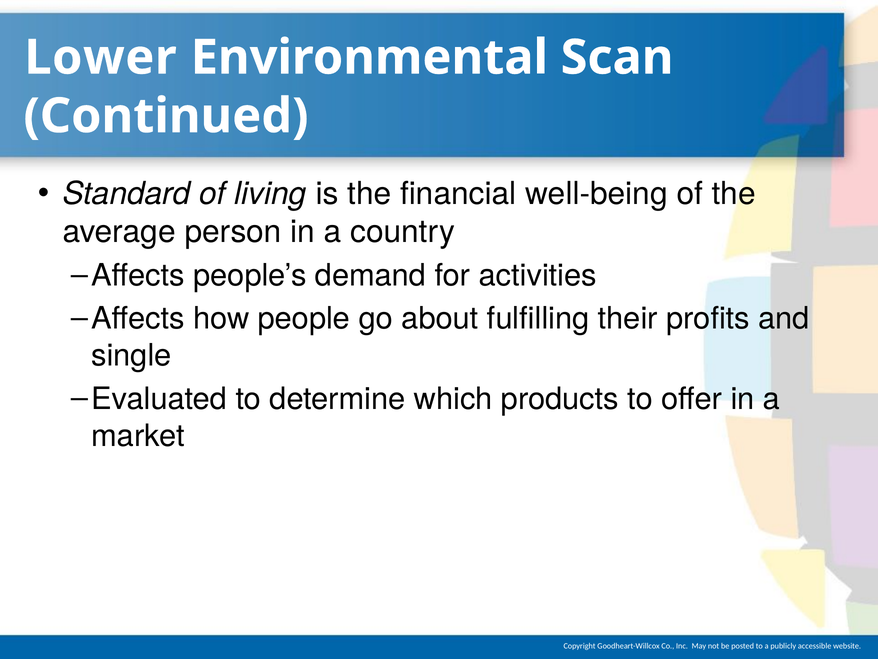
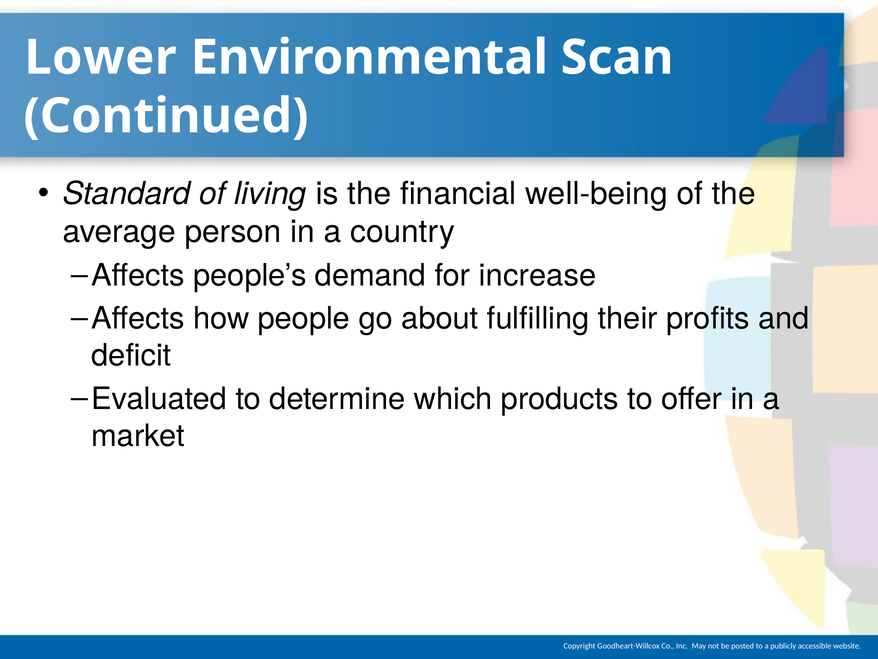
activities: activities -> increase (538, 275)
single: single -> deficit (131, 355)
